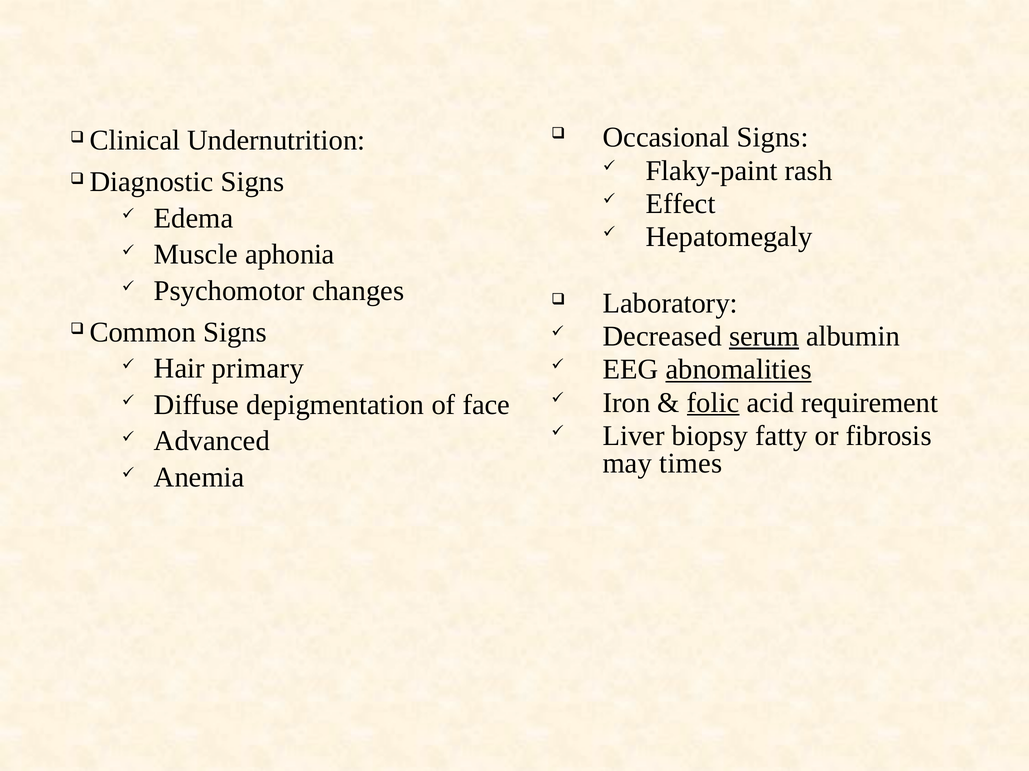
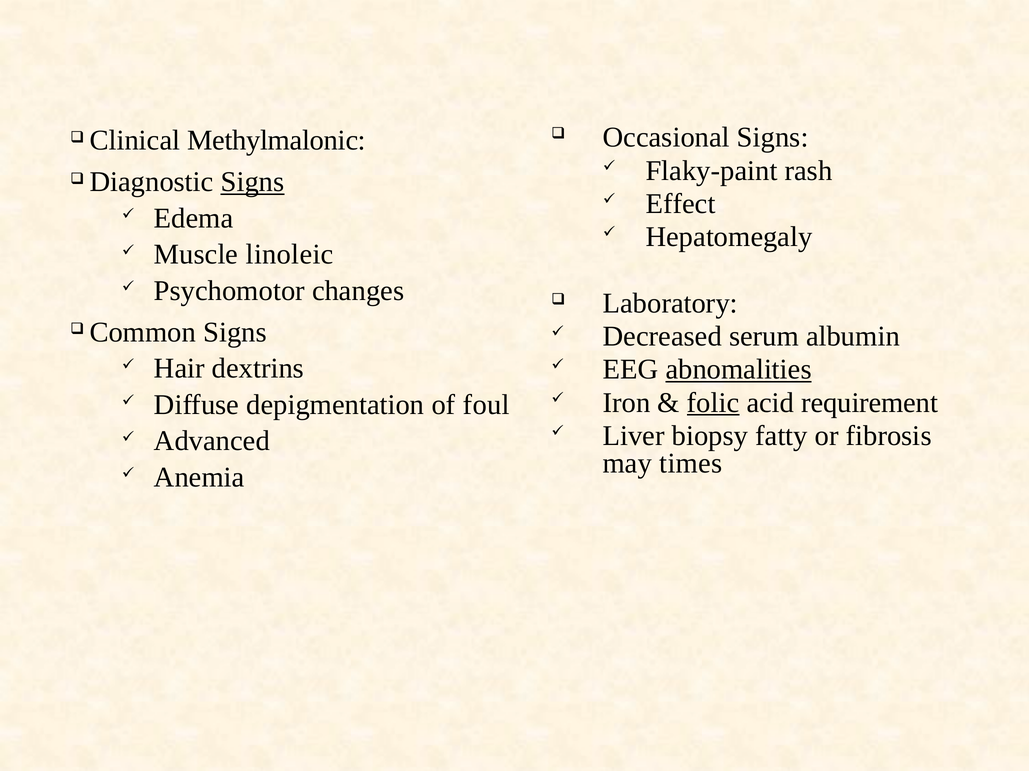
Undernutrition: Undernutrition -> Methylmalonic (276, 140)
Signs underline: none -> present (252, 182)
aphonia: aphonia -> linoleic (290, 255)
serum underline: present -> none (764, 337)
primary: primary -> dextrins (258, 369)
face: face -> foul (486, 405)
